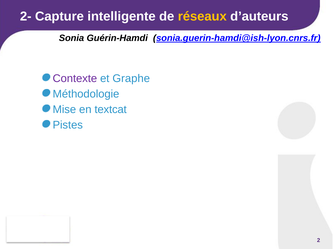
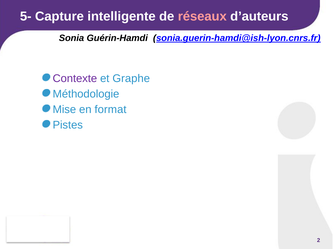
2-: 2- -> 5- (26, 16)
réseaux colour: yellow -> pink (202, 16)
textcat: textcat -> format (111, 110)
